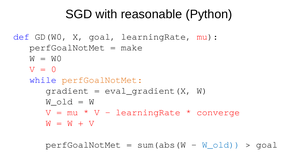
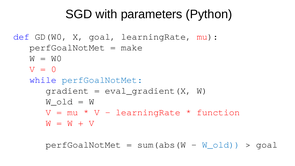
reasonable: reasonable -> parameters (152, 14)
perfGoalNotMet colour: orange -> blue (102, 80)
converge: converge -> function (218, 112)
